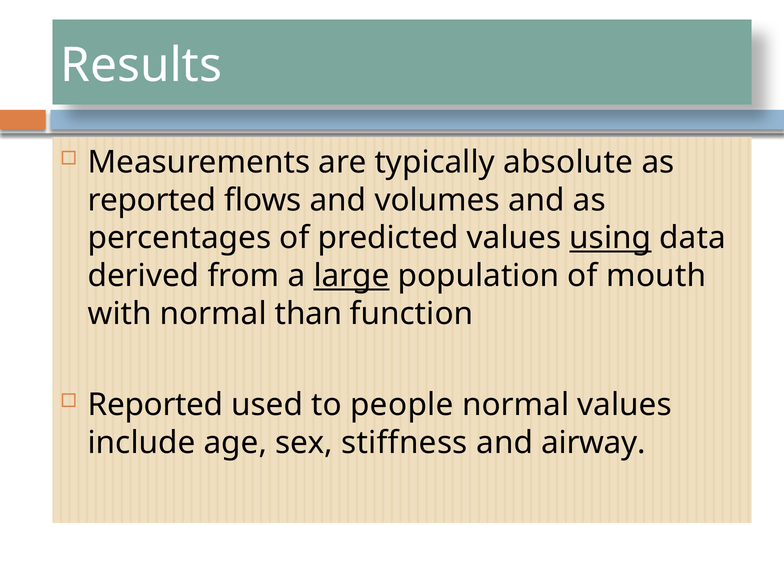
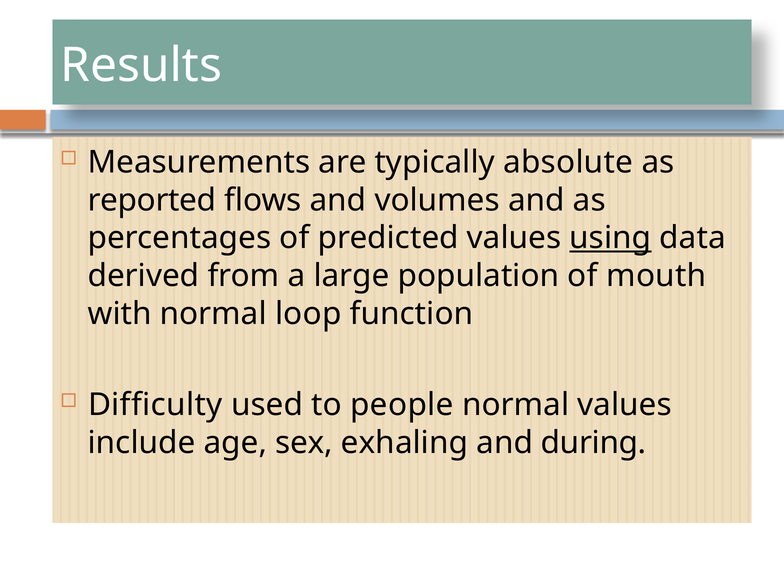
large underline: present -> none (352, 276)
than: than -> loop (308, 314)
Reported: Reported -> Difficulty (155, 405)
stiffness: stiffness -> exhaling (404, 443)
airway: airway -> during (594, 443)
